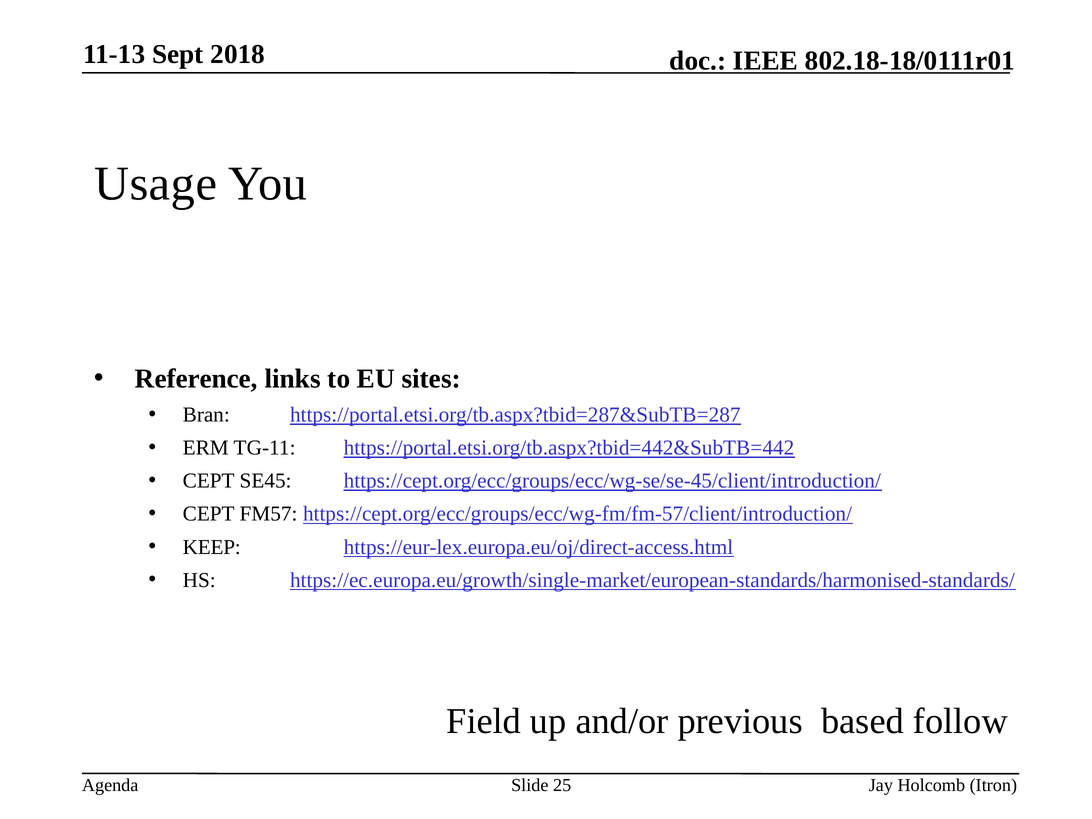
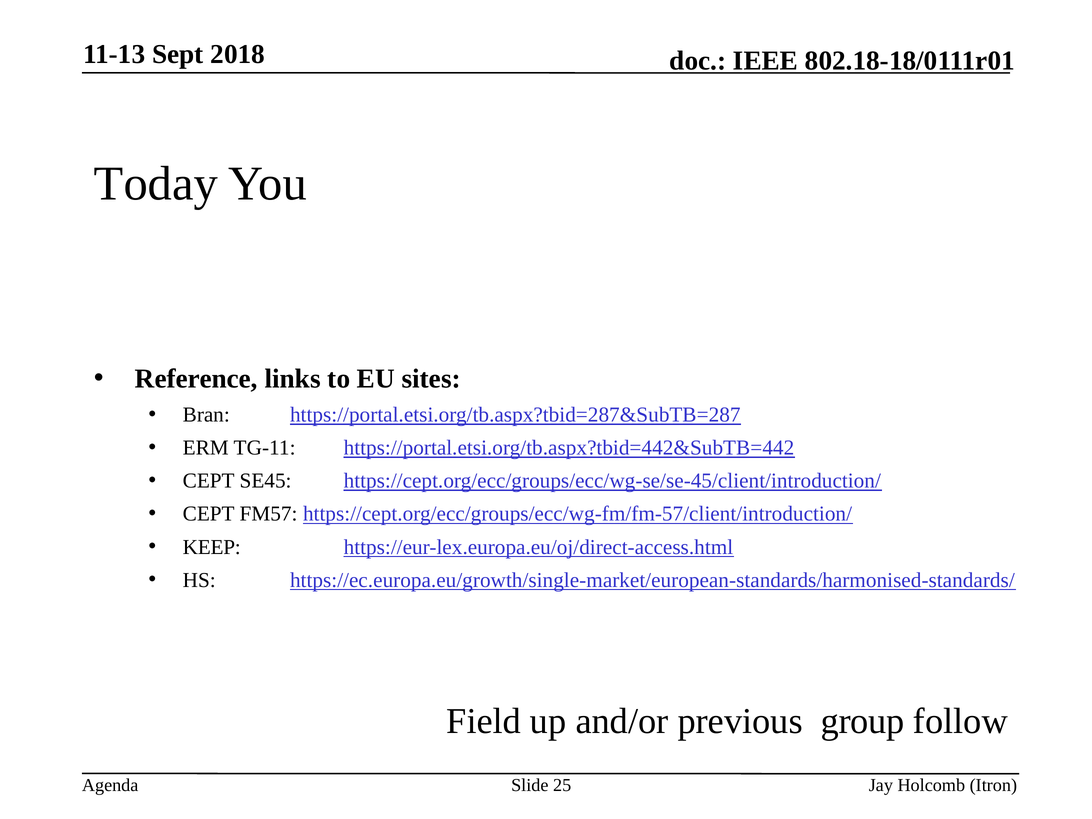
Usage: Usage -> Today (156, 184)
based: based -> group (863, 721)
